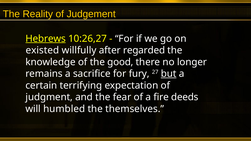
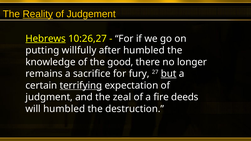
Reality underline: none -> present (38, 14)
existed: existed -> putting (42, 50)
after regarded: regarded -> humbled (144, 50)
terrifying underline: none -> present (81, 86)
fear: fear -> zeal (122, 97)
themselves: themselves -> destruction (135, 109)
